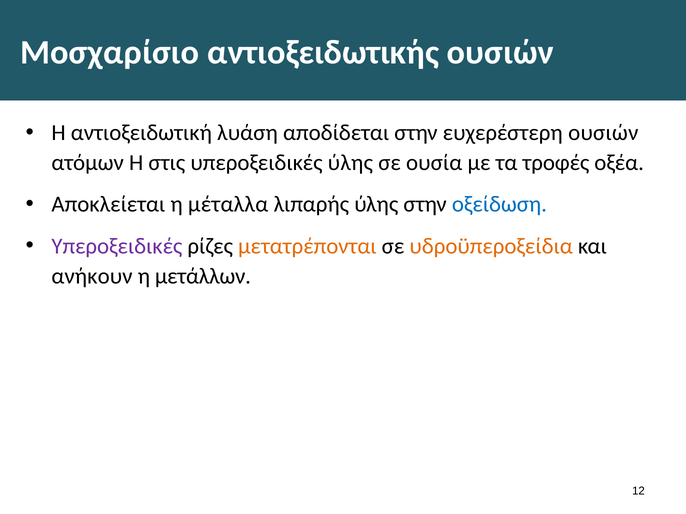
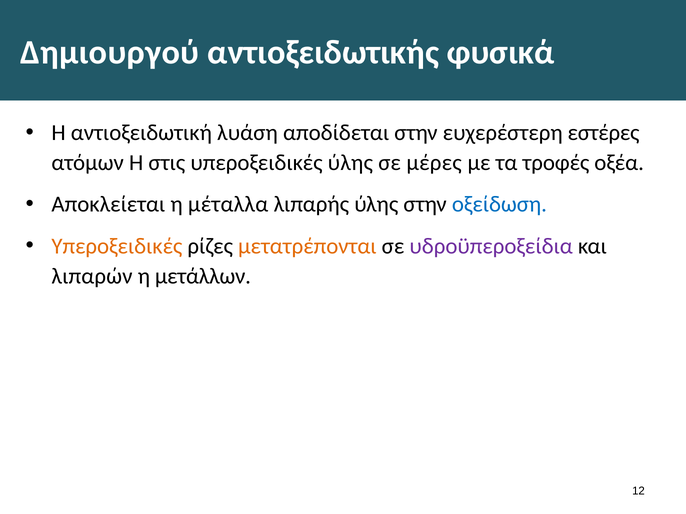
Μοσχαρίσιο: Μοσχαρίσιο -> Δημιουργού (110, 53)
αντιοξειδωτικής ουσιών: ουσιών -> φυσικά (501, 53)
ευχερέστερη ουσιών: ουσιών -> εστέρες (604, 133)
ουσία: ουσία -> μέρες (434, 163)
Υπεροξειδικές colour: purple -> orange (117, 246)
υδροϋπεροξείδια colour: orange -> purple (491, 246)
ανήκουν: ανήκουν -> λιπαρών (92, 276)
